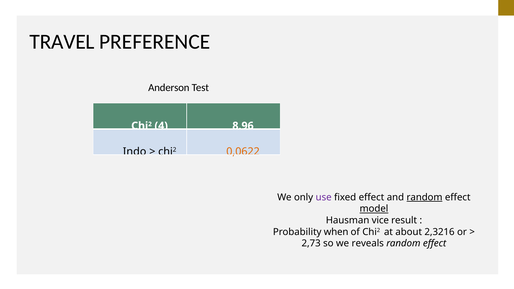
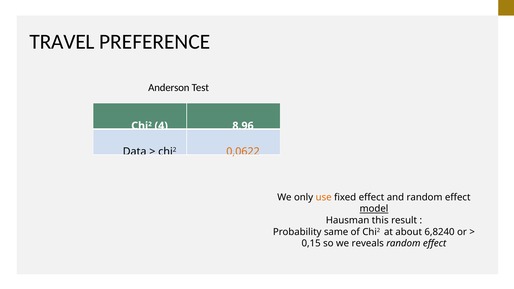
Indo: Indo -> Data (135, 152)
use colour: purple -> orange (324, 197)
random underline: present -> none (425, 197)
vice: vice -> this (380, 220)
when: when -> same (336, 232)
2,3216: 2,3216 -> 6,8240 (440, 232)
2,73: 2,73 -> 0,15 (311, 244)
